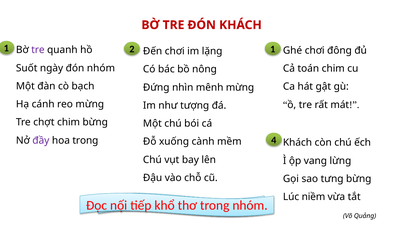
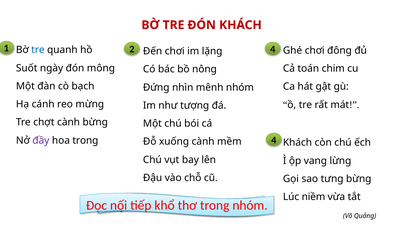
2 1: 1 -> 4 (273, 49)
tre colour: purple -> blue (38, 50)
đón nhóm: nhóm -> mông (101, 68)
mênh mừng: mừng -> nhóm (240, 87)
chợt chim: chim -> cành (69, 122)
